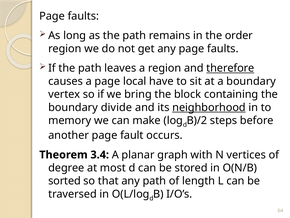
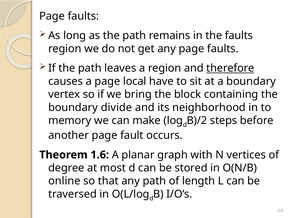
the order: order -> faults (239, 35)
neighborhood underline: present -> none (209, 107)
3.4: 3.4 -> 1.6 (100, 154)
sorted: sorted -> online (64, 181)
